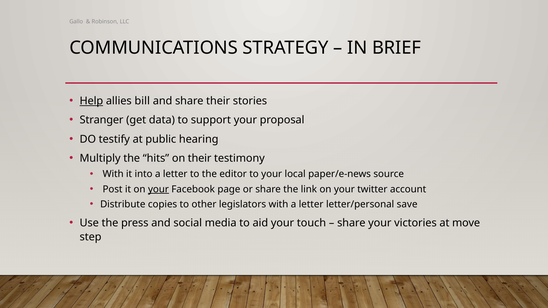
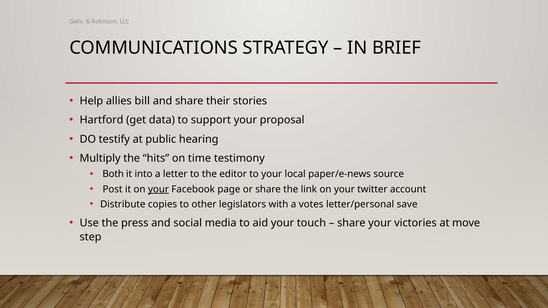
Help underline: present -> none (91, 101)
Stranger: Stranger -> Hartford (102, 120)
on their: their -> time (200, 158)
With: With -> Both (113, 174)
with a letter: letter -> votes (311, 204)
